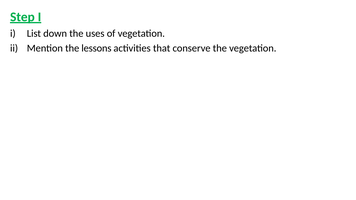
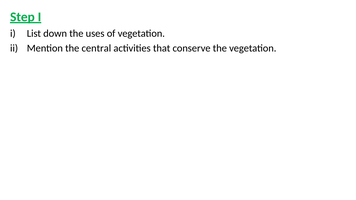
lessons: lessons -> central (96, 48)
